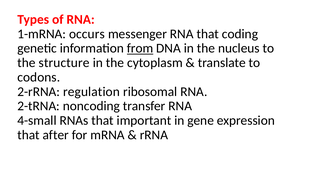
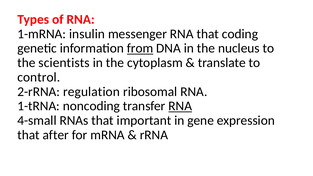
occurs: occurs -> insulin (87, 34)
structure: structure -> scientists (64, 63)
codons: codons -> control (39, 77)
2-tRNA: 2-tRNA -> 1-tRNA (39, 106)
RNA underline: none -> present (180, 106)
